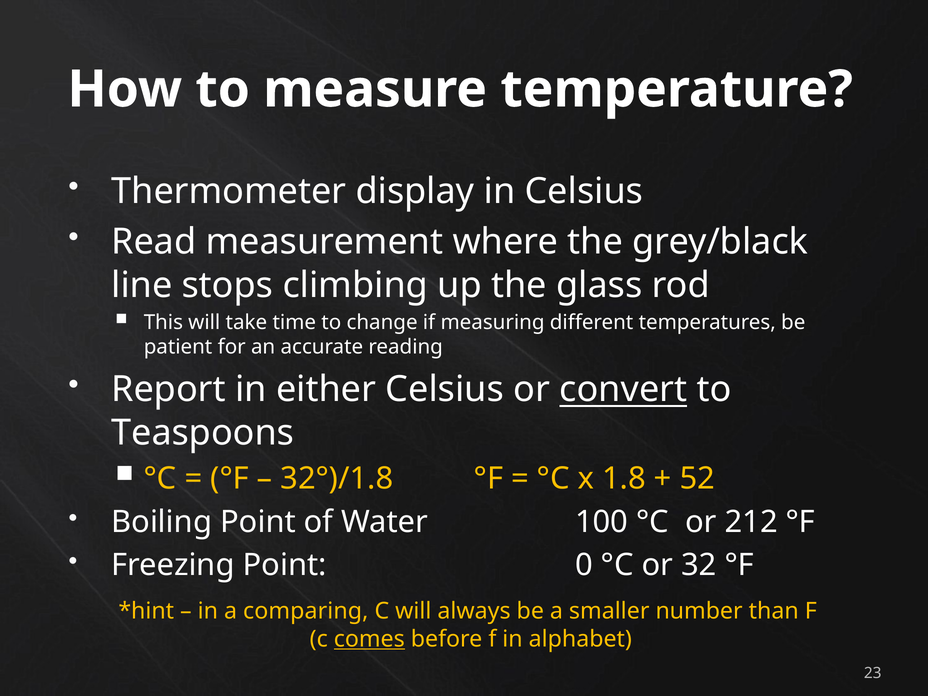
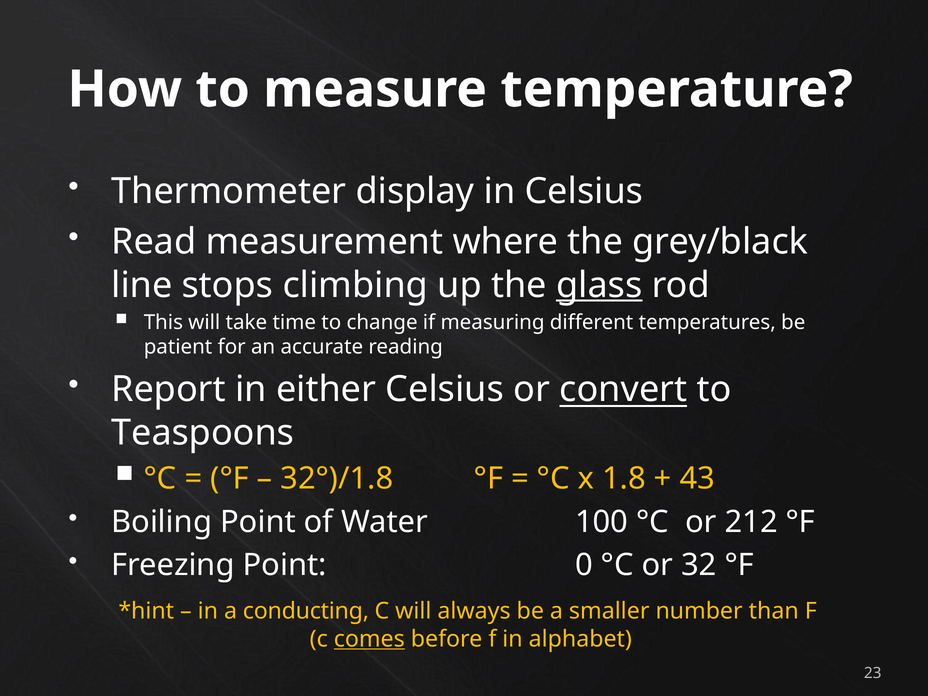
glass underline: none -> present (599, 285)
52: 52 -> 43 (697, 479)
comparing: comparing -> conducting (306, 611)
